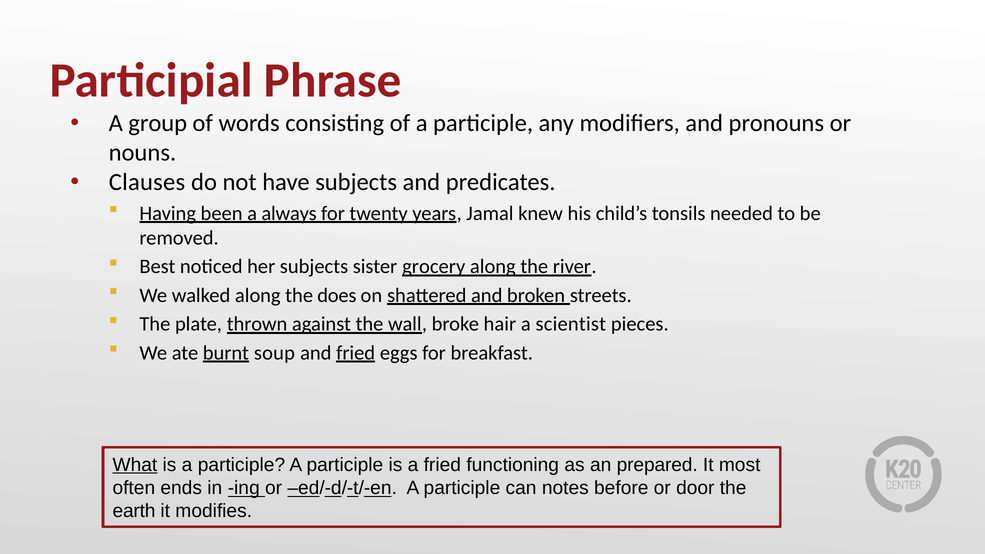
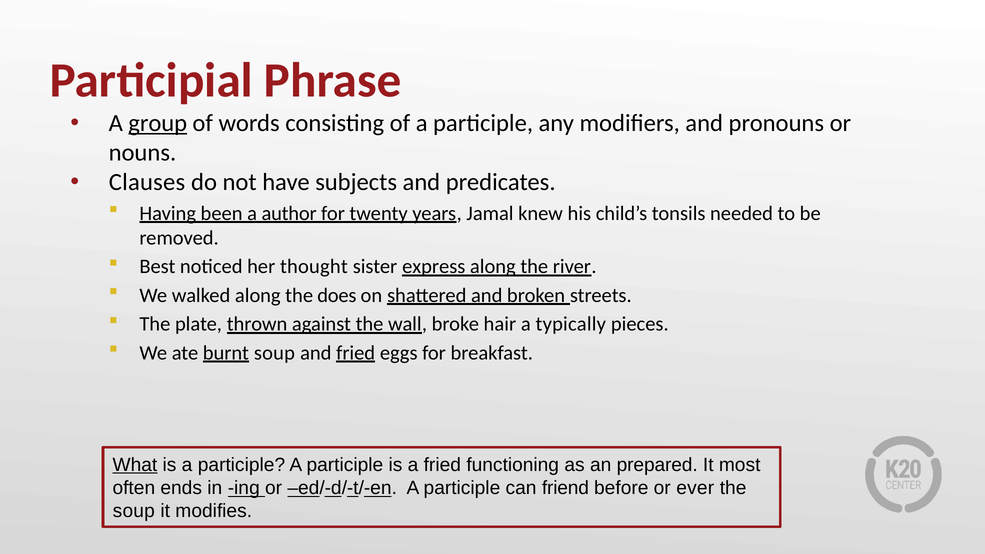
group underline: none -> present (158, 123)
always: always -> author (289, 213)
her subjects: subjects -> thought (314, 267)
grocery: grocery -> express (434, 267)
scientist: scientist -> typically (571, 324)
notes: notes -> friend (565, 488)
door: door -> ever (695, 488)
earth: earth -> soup (134, 511)
